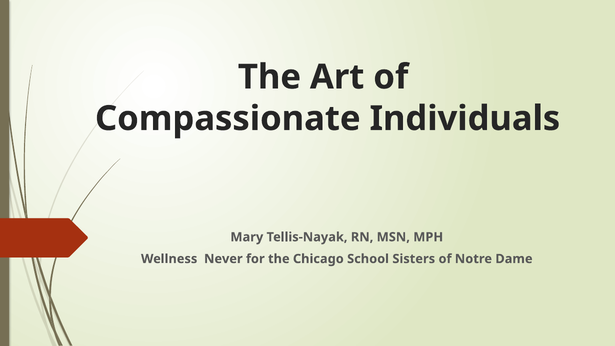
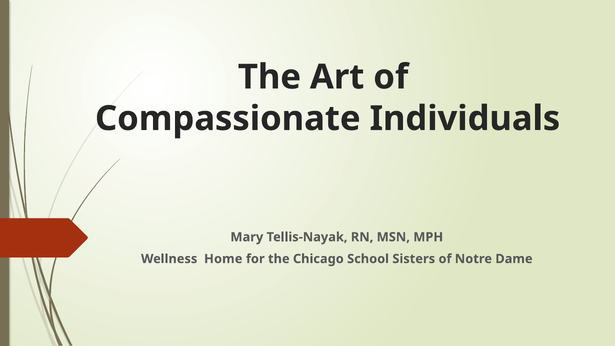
Never: Never -> Home (223, 259)
